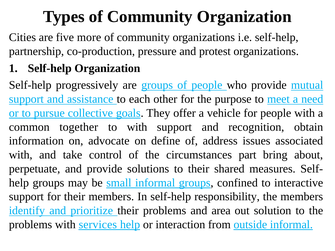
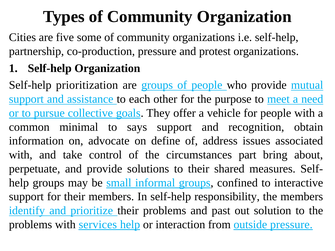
more: more -> some (89, 37)
progressively: progressively -> prioritization (87, 85)
together: together -> minimal (79, 127)
to with: with -> says (137, 127)
area: area -> past (221, 211)
outside informal: informal -> pressure (291, 225)
